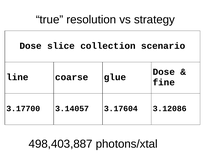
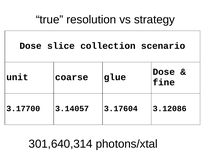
line: line -> unit (17, 77)
498,403,887: 498,403,887 -> 301,640,314 (61, 143)
